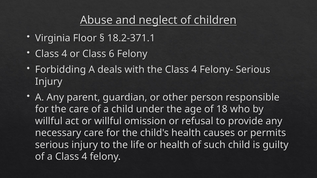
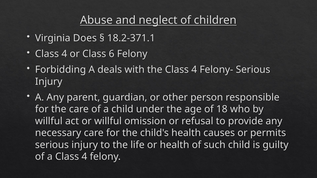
Floor: Floor -> Does (85, 38)
